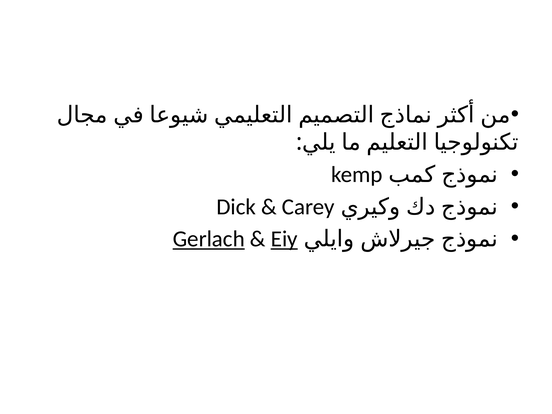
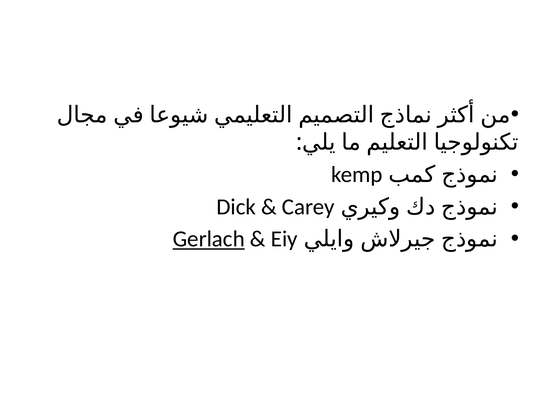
Eiy underline: present -> none (284, 239)
